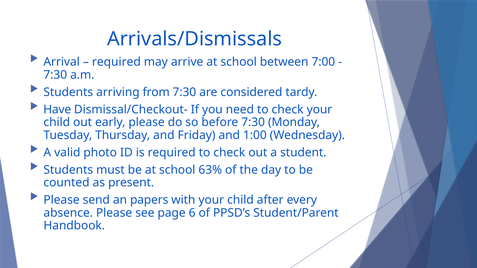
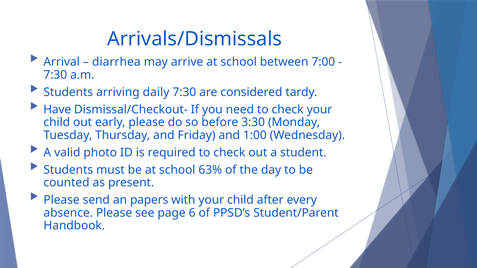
required: required -> diarrhea (116, 62)
from: from -> daily (156, 92)
before 7:30: 7:30 -> 3:30 (253, 122)
